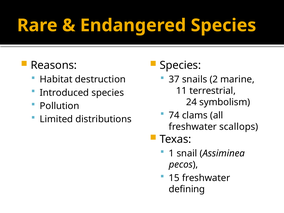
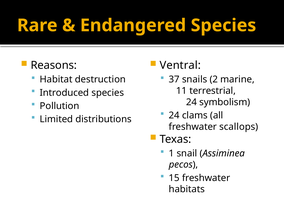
Species: Species -> Ventral (180, 65)
74: 74 -> 24 (174, 115)
defining: defining -> habitats (187, 189)
